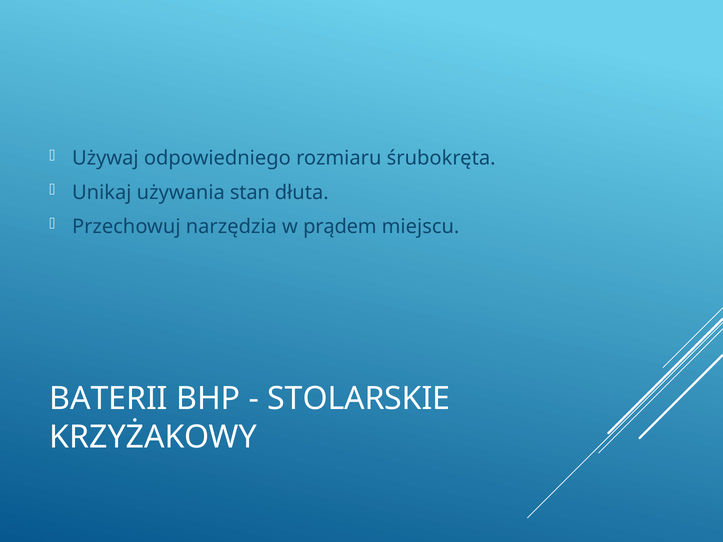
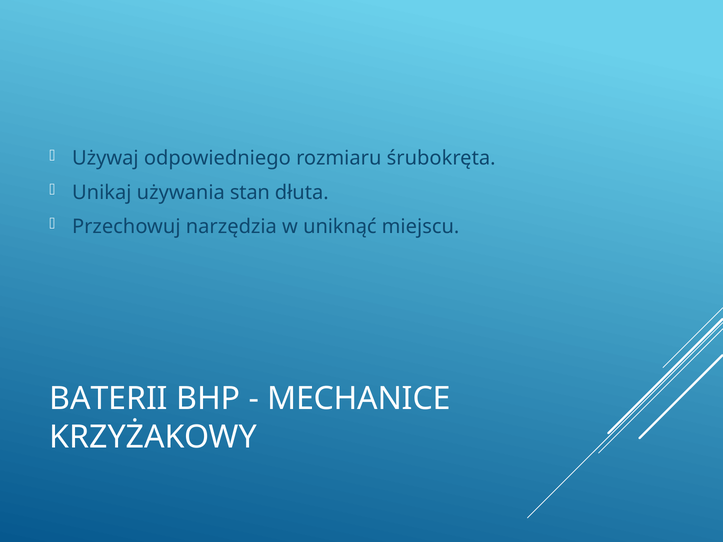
prądem: prądem -> uniknąć (340, 227)
STOLARSKIE: STOLARSKIE -> MECHANICE (359, 399)
